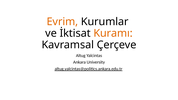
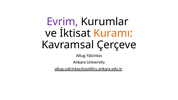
Evrim colour: orange -> purple (62, 22)
